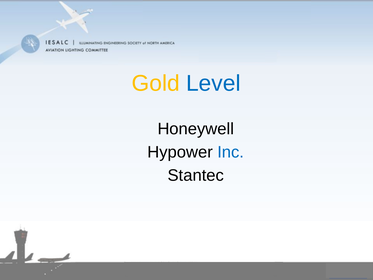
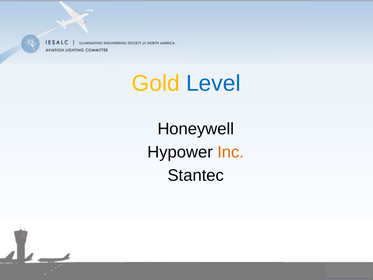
Inc colour: blue -> orange (231, 152)
